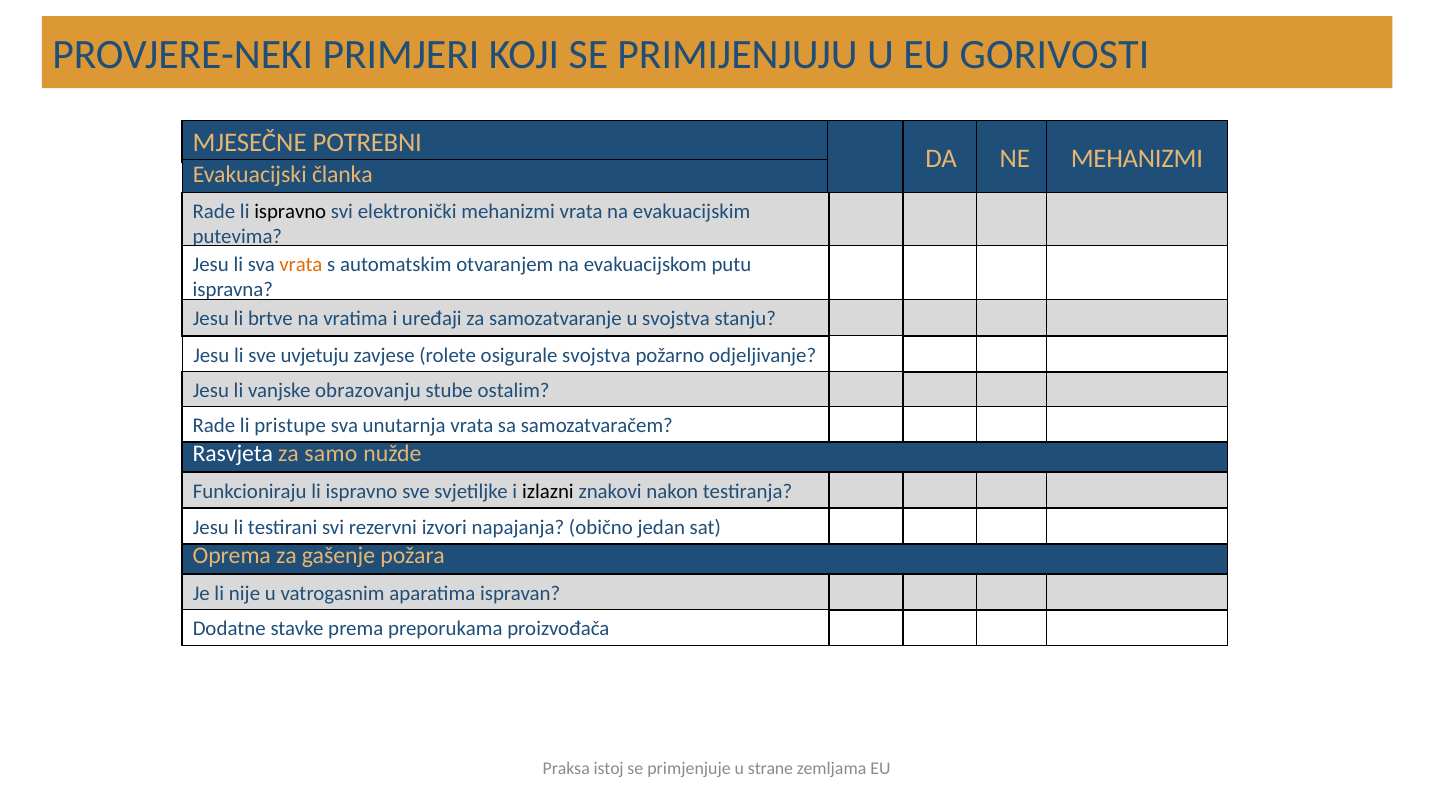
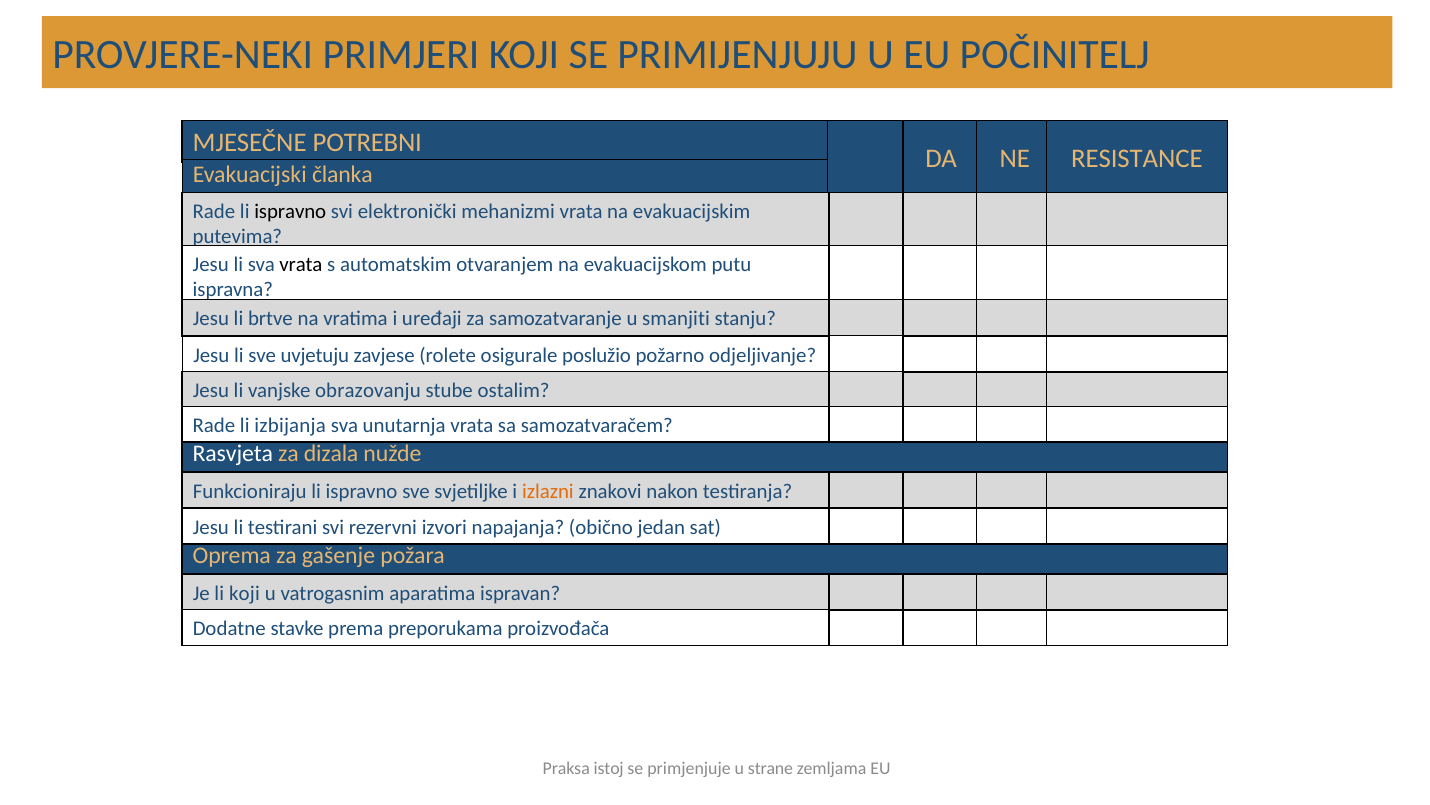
GORIVOSTI: GORIVOSTI -> POČINITELJ (1055, 55)
MEHANIZMI: MEHANIZMI -> RESISTANCE (1137, 158)
vrata colour: orange -> black (301, 264)
u svojstva: svojstva -> smanjiti (676, 319)
osigurale svojstva: svojstva -> poslužio (597, 355)
pristupe: pristupe -> izbijanja (290, 425)
samo: samo -> dizala (331, 453)
izlazni colour: black -> orange (548, 491)
li nije: nije -> koji (244, 593)
